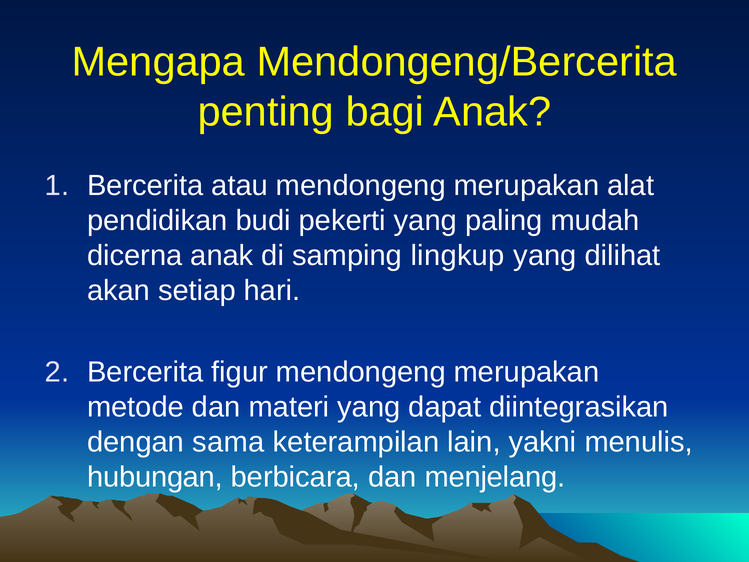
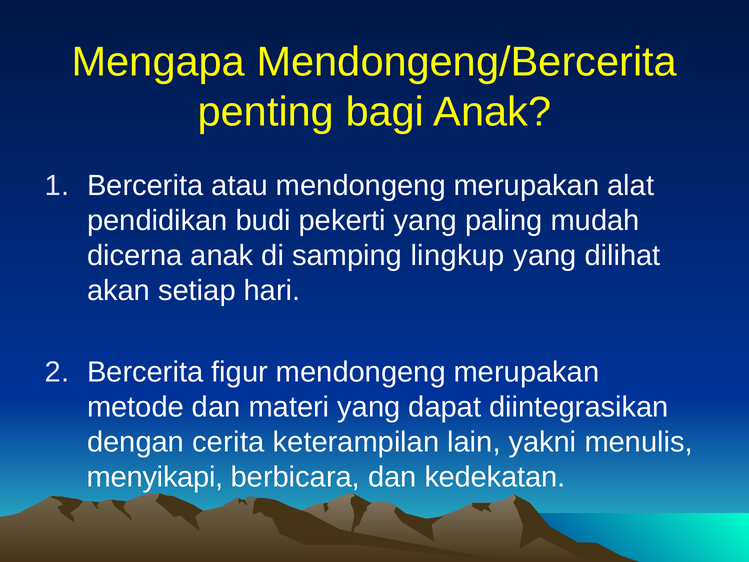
sama: sama -> cerita (228, 442)
hubungan: hubungan -> menyikapi (155, 477)
menjelang: menjelang -> kedekatan (495, 477)
